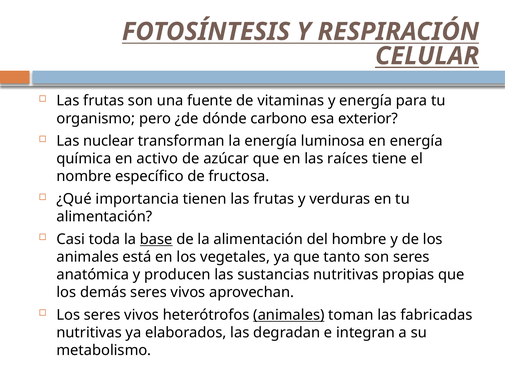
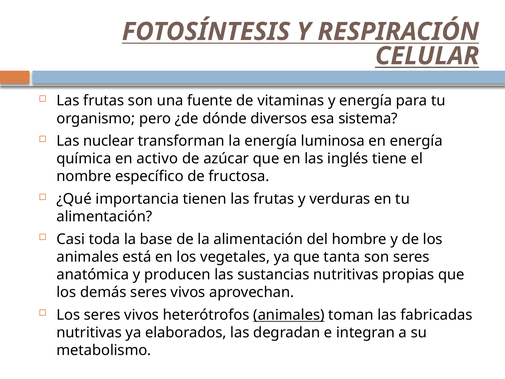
carbono: carbono -> diversos (279, 118)
exterior: exterior -> sistema (368, 118)
raíces: raíces -> inglés (348, 159)
base underline: present -> none (156, 239)
tanto: tanto -> tanta (342, 257)
